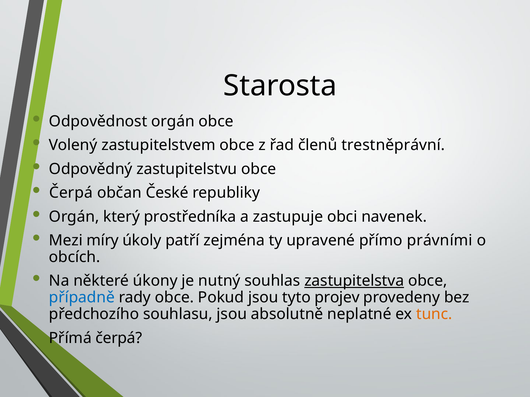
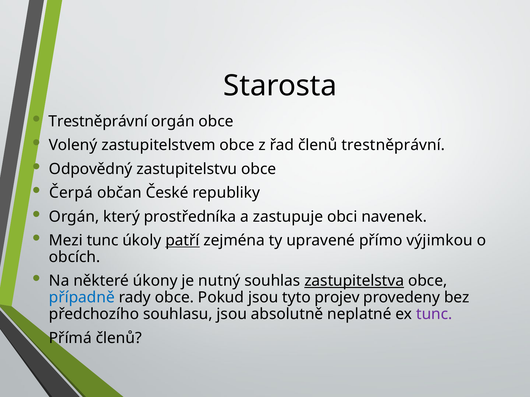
Odpovědnost: Odpovědnost -> Trestněprávní (98, 122)
Mezi míry: míry -> tunc (103, 241)
patří underline: none -> present (182, 241)
právními: právními -> výjimkou (440, 241)
tunc colour: orange -> purple (434, 315)
Přímá čerpá: čerpá -> členů (119, 338)
